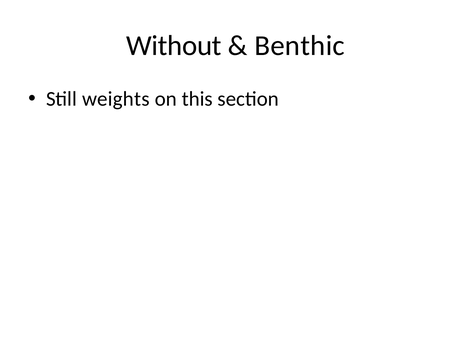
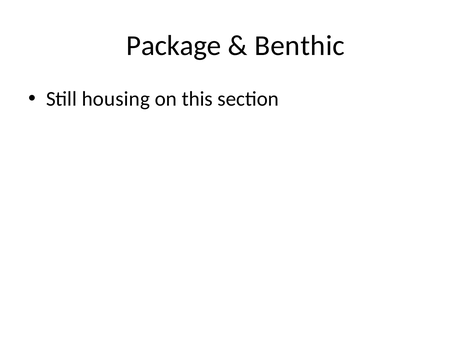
Without: Without -> Package (174, 46)
weights: weights -> housing (116, 99)
